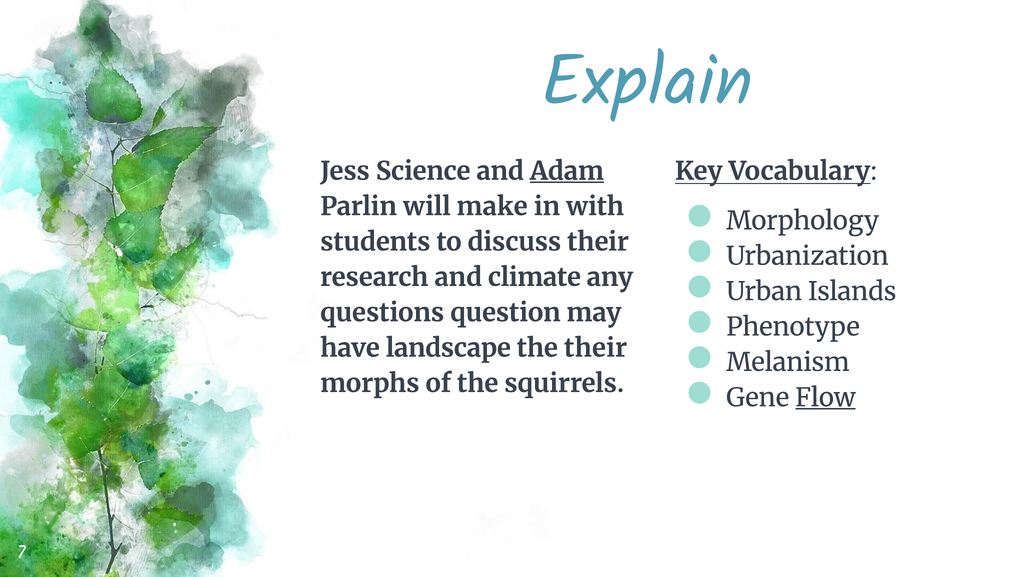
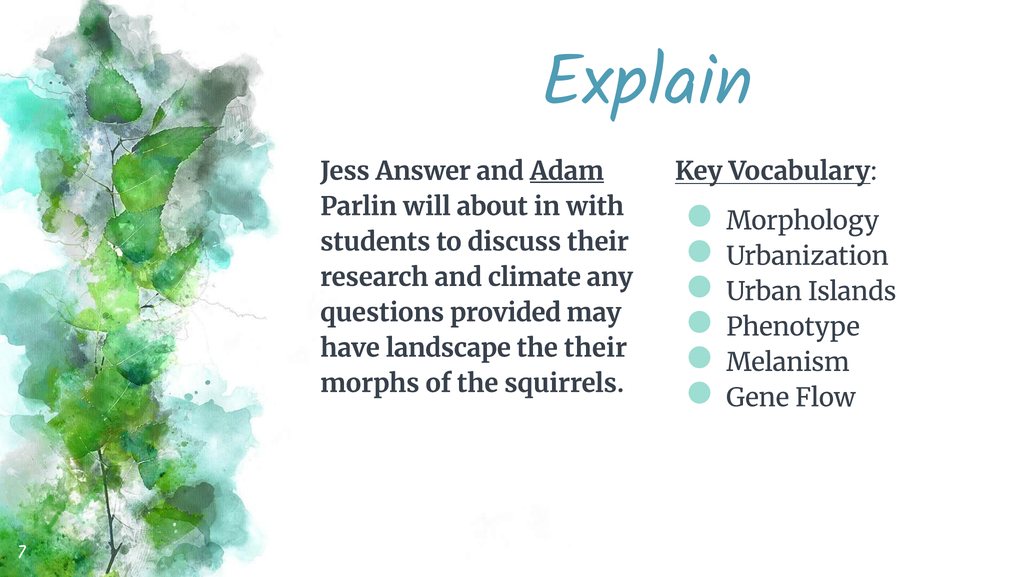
Science: Science -> Answer (423, 171)
make: make -> about (492, 207)
question: question -> provided (506, 313)
Flow underline: present -> none (825, 398)
